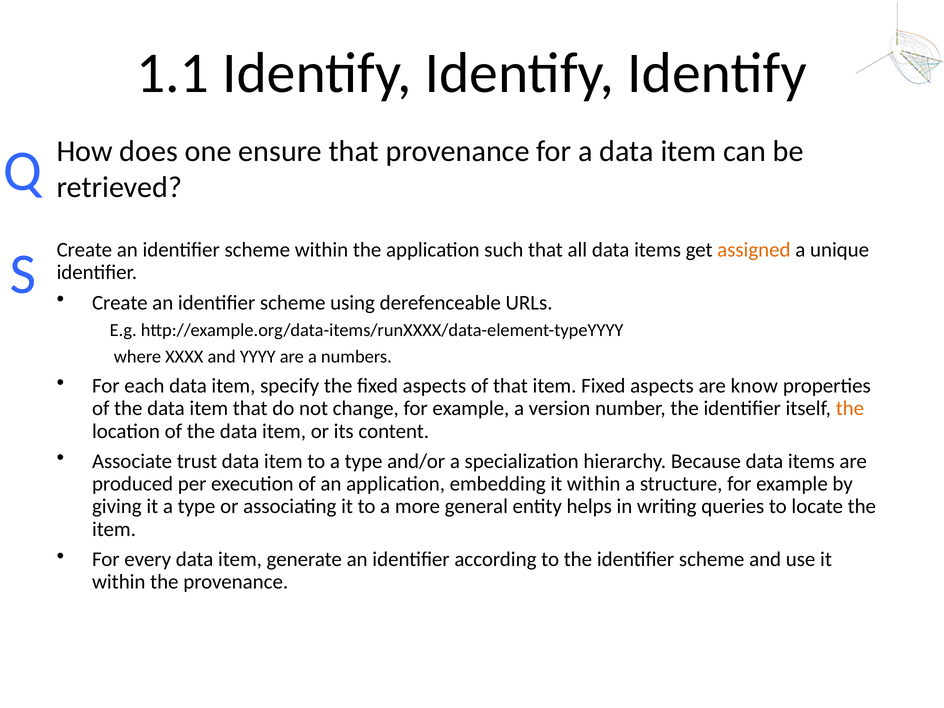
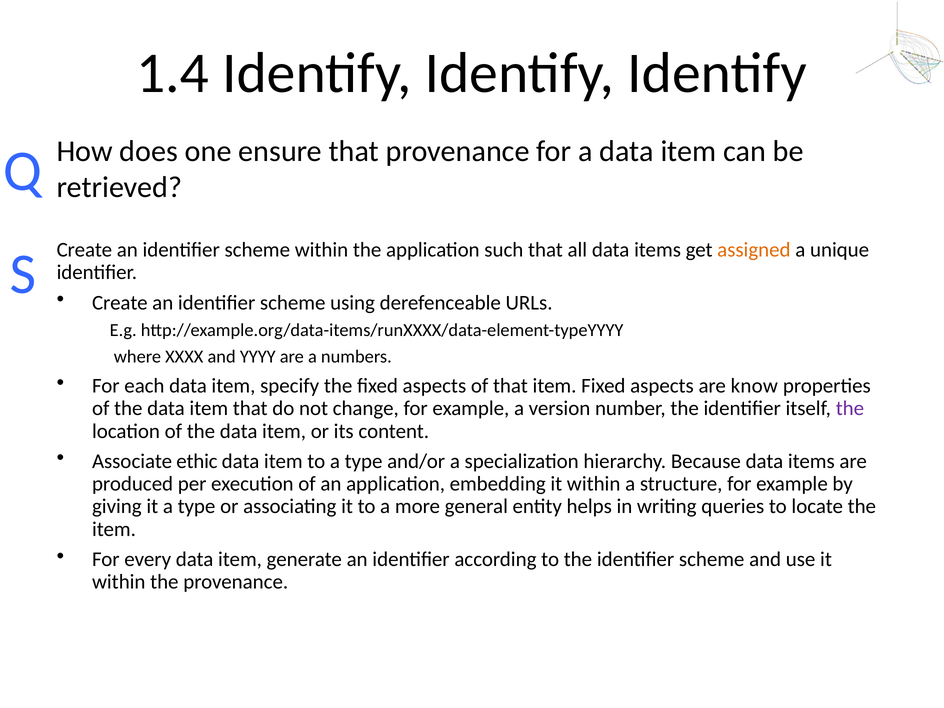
1.1: 1.1 -> 1.4 (173, 73)
the colour: orange -> purple (850, 408)
trust: trust -> ethic (197, 461)
